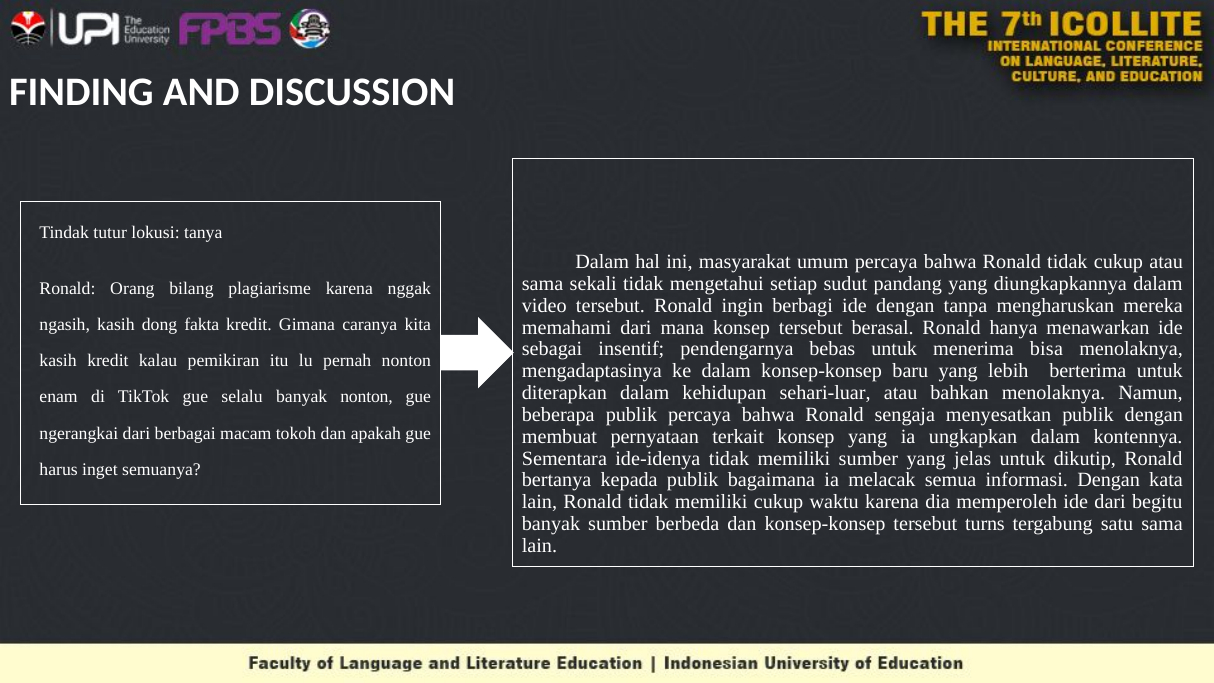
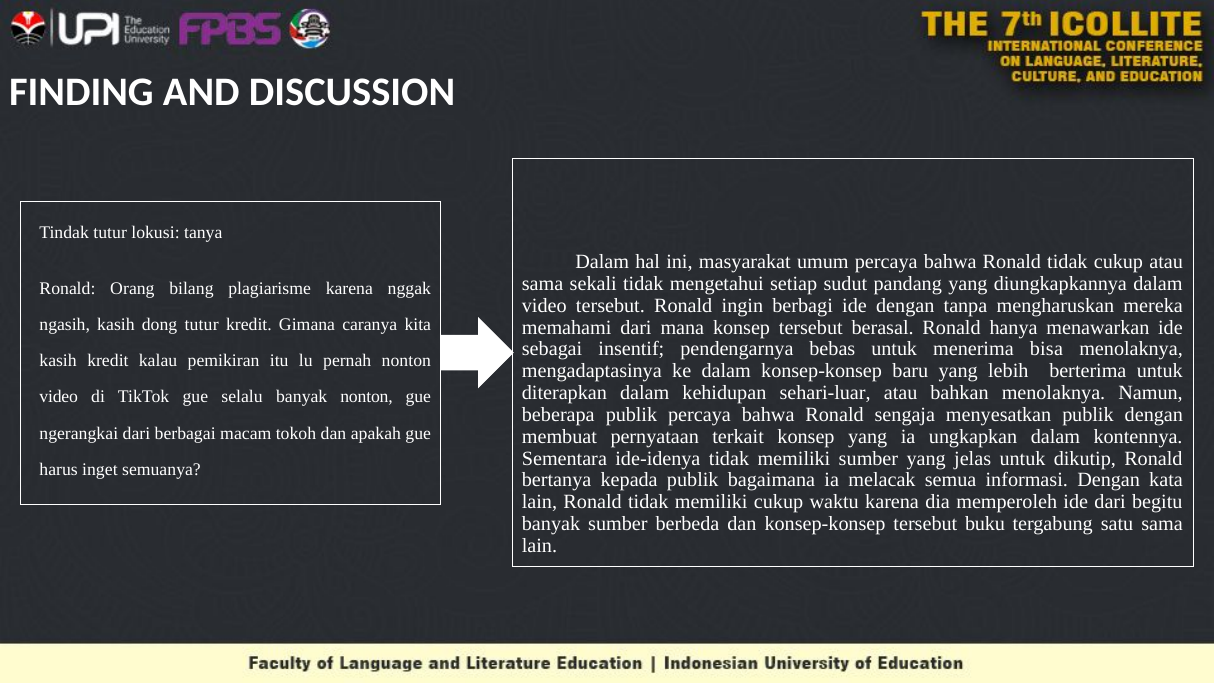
dong fakta: fakta -> tutur (202, 325)
enam: enam -> video (59, 397)
turns: turns -> buku (985, 524)
